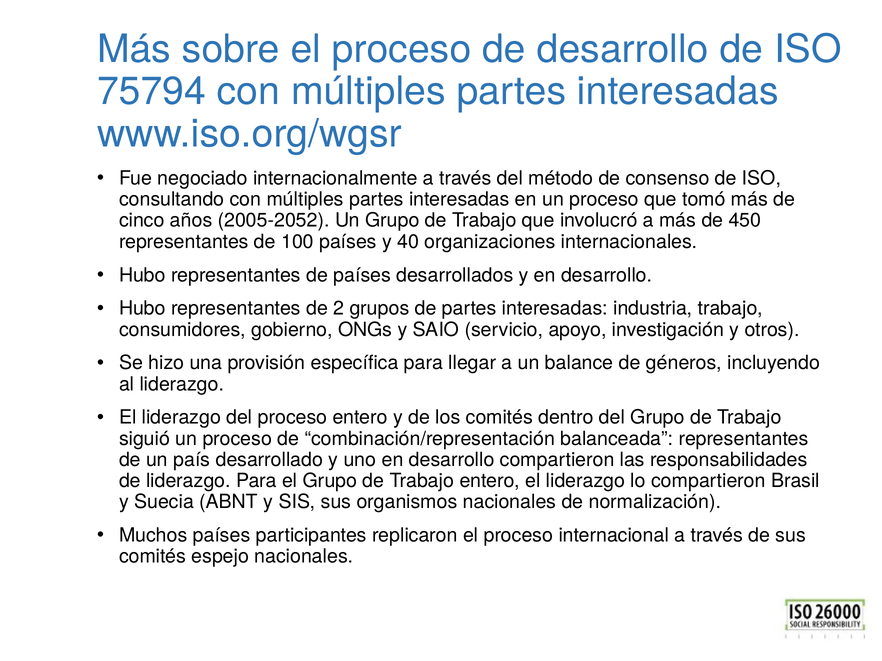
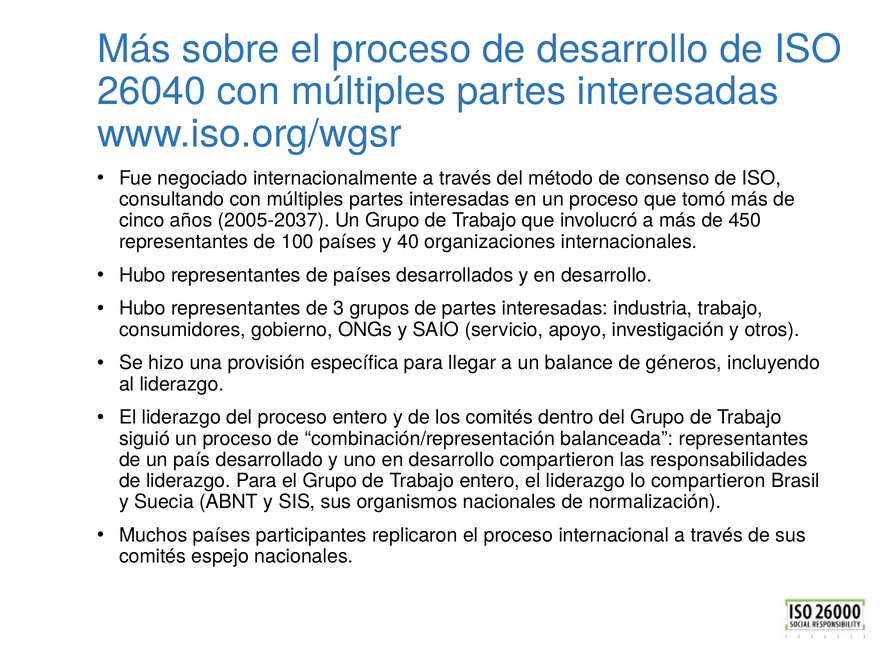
75794: 75794 -> 26040 (151, 92)
2005-2052: 2005-2052 -> 2005-2037 (274, 221)
2: 2 -> 3 (339, 309)
